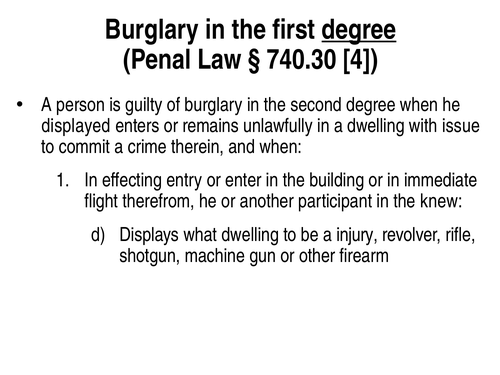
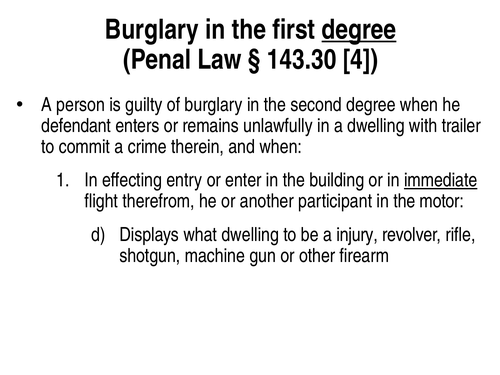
740.30: 740.30 -> 143.30 (302, 60)
displayed: displayed -> defendant (76, 126)
issue: issue -> trailer (461, 126)
immediate underline: none -> present (441, 180)
knew: knew -> motor (442, 201)
